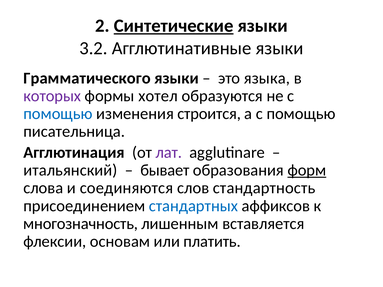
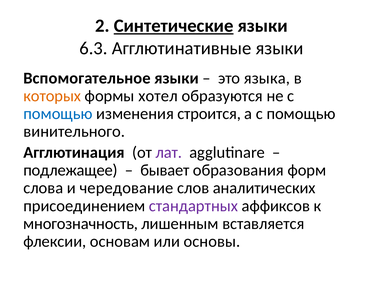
3.2: 3.2 -> 6.3 (93, 48)
Грамматического: Грамматического -> Вспомогательное (87, 78)
которых colour: purple -> orange (52, 96)
писательница: писательница -> винительного (74, 132)
итальянский: итальянский -> подлежащее (71, 170)
форм underline: present -> none (307, 170)
соединяются: соединяются -> чередование (126, 188)
стандартность: стандартность -> аналитических (264, 188)
стандартных colour: blue -> purple (193, 206)
платить: платить -> основы (212, 242)
